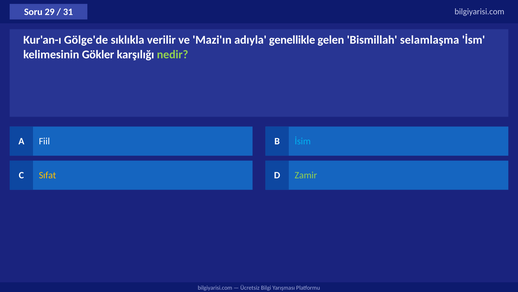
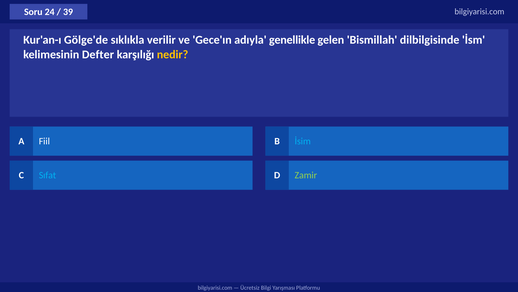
29: 29 -> 24 (50, 12)
31: 31 -> 39 (68, 12)
Mazi'ın: Mazi'ın -> Gece'ın (212, 40)
selamlaşma: selamlaşma -> dilbilgisinde (430, 40)
Gökler: Gökler -> Defter (98, 54)
nedir colour: light green -> yellow (173, 54)
Sıfat colour: yellow -> light blue (47, 175)
